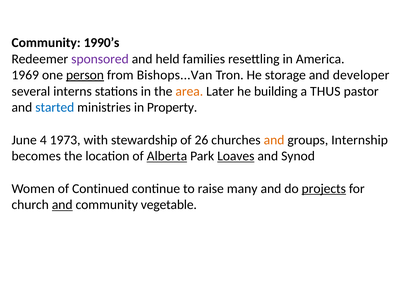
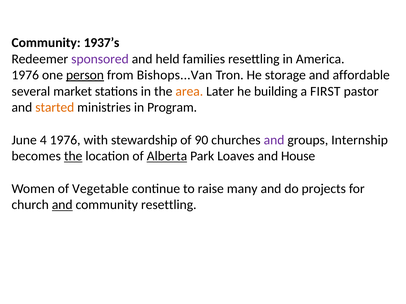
1990’s: 1990’s -> 1937’s (102, 43)
1969: 1969 -> 1976 (25, 75)
developer: developer -> affordable (361, 75)
interns: interns -> market (73, 91)
THUS: THUS -> FIRST (325, 91)
started colour: blue -> orange (55, 108)
Property: Property -> Program (172, 108)
4 1973: 1973 -> 1976 (65, 140)
26: 26 -> 90 (201, 140)
and colour: orange -> purple (274, 140)
the underline: none -> present (73, 156)
Loaves underline: present -> none (236, 156)
Synod: Synod -> House (298, 156)
Continued: Continued -> Vegetable (100, 189)
projects underline: present -> none (324, 189)
community vegetable: vegetable -> resettling (169, 205)
